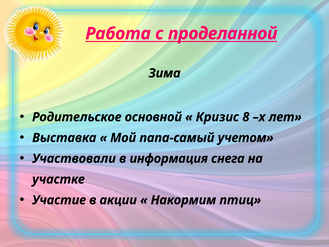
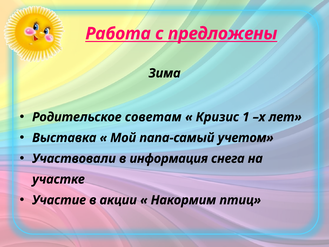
проделанной: проделанной -> предложены (223, 34)
основной: основной -> советам (153, 117)
8: 8 -> 1 (246, 117)
